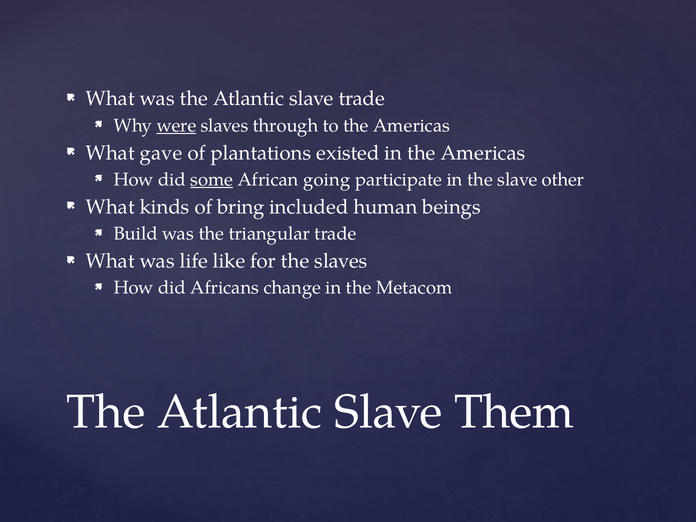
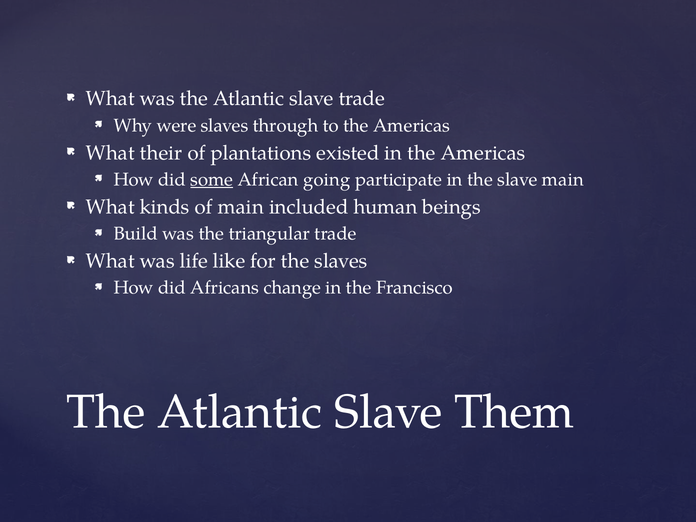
were underline: present -> none (176, 125)
gave: gave -> their (161, 153)
slave other: other -> main (563, 180)
of bring: bring -> main (241, 207)
Metacom: Metacom -> Francisco (414, 288)
